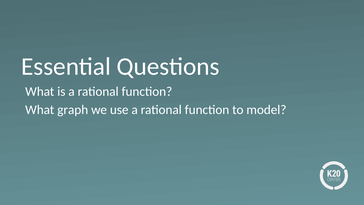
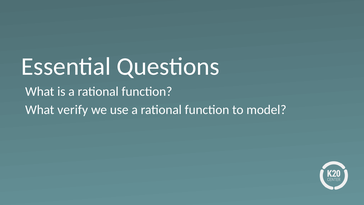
graph: graph -> verify (73, 110)
